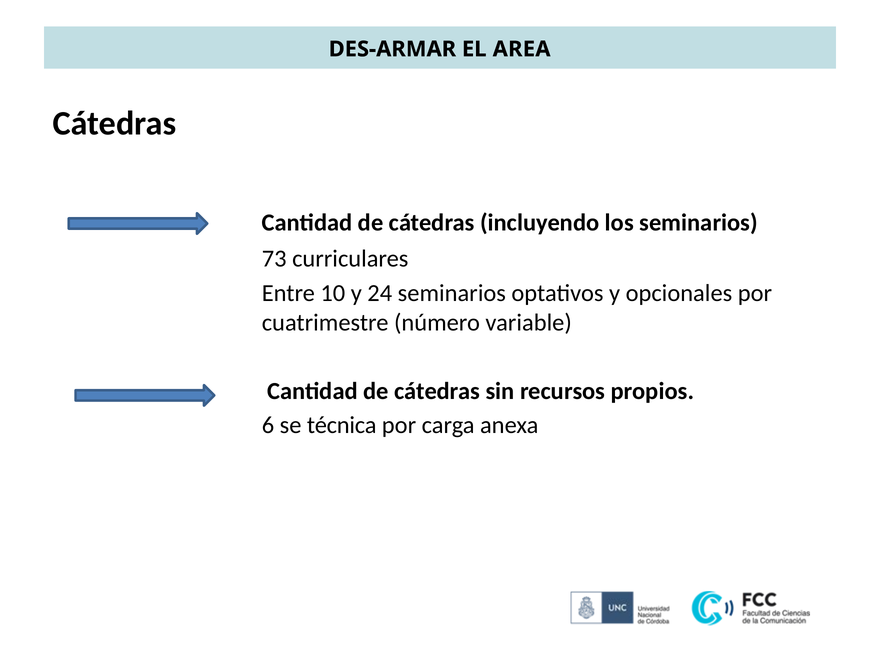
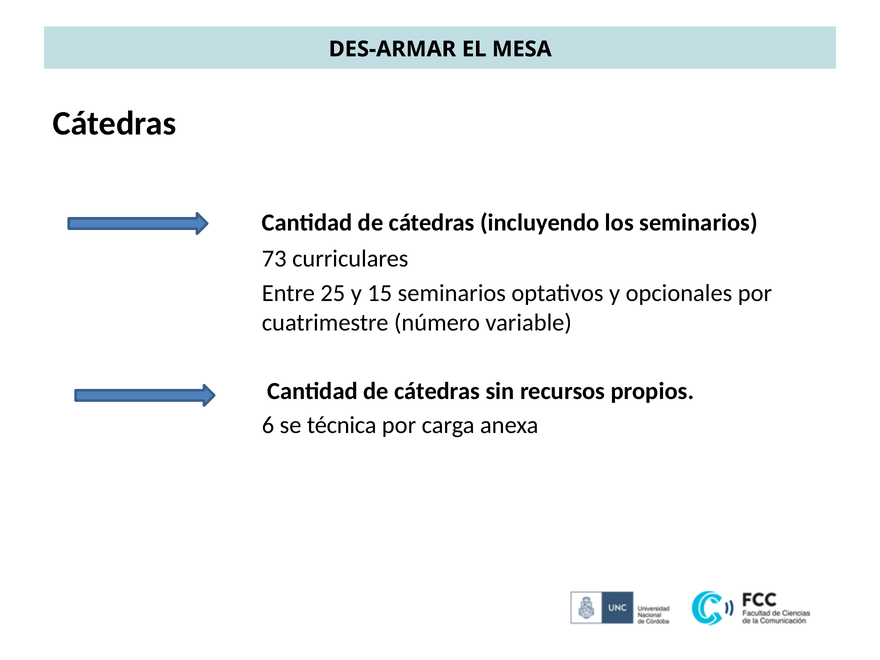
AREA: AREA -> MESA (522, 49)
10: 10 -> 25 (333, 293)
24: 24 -> 15 (380, 293)
